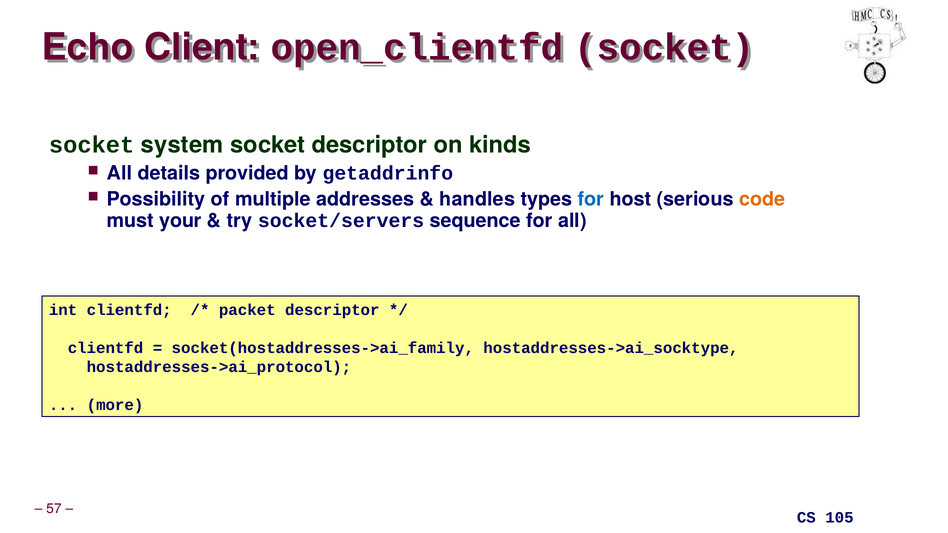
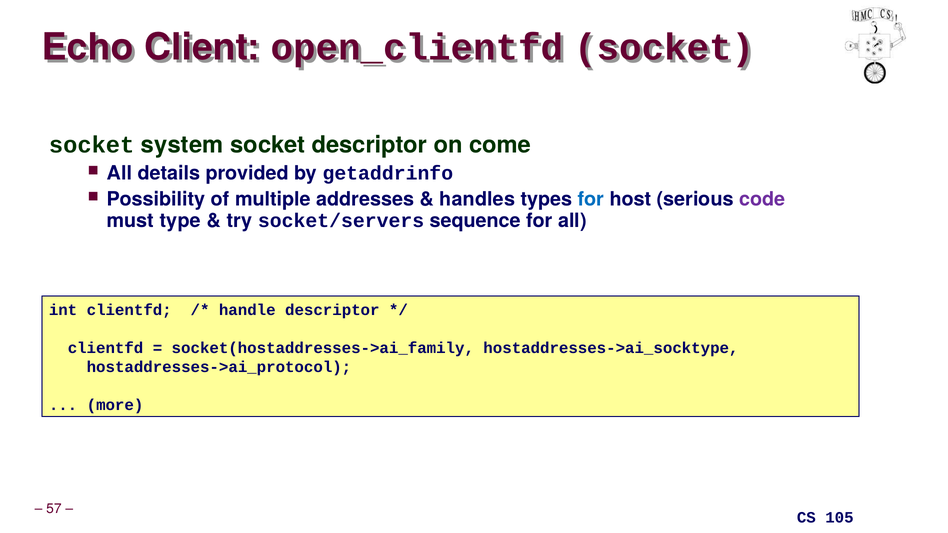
kinds: kinds -> come (500, 145)
code colour: orange -> purple (762, 199)
your: your -> type (180, 221)
packet: packet -> handle (247, 310)
